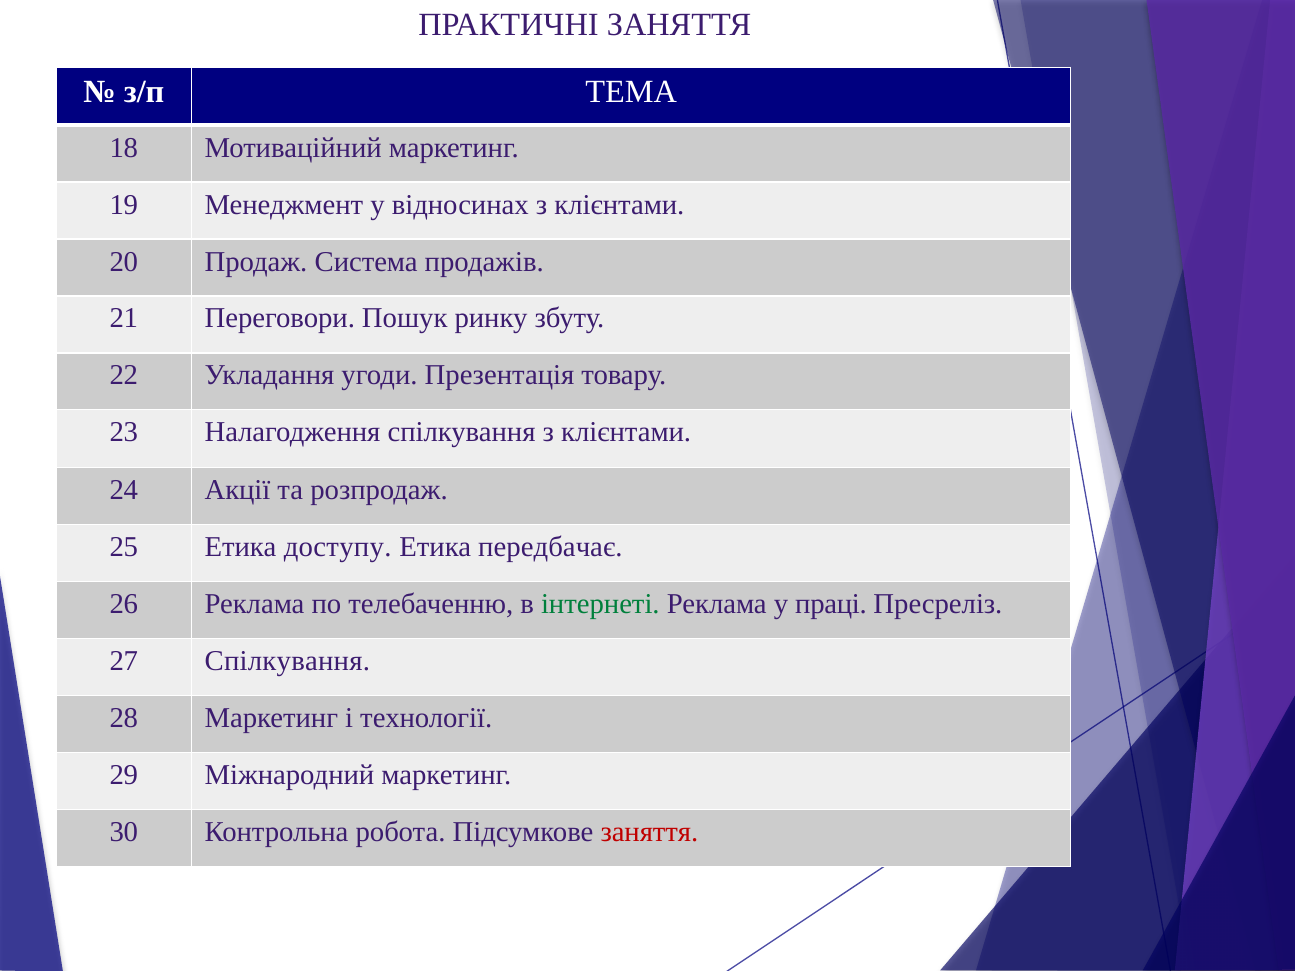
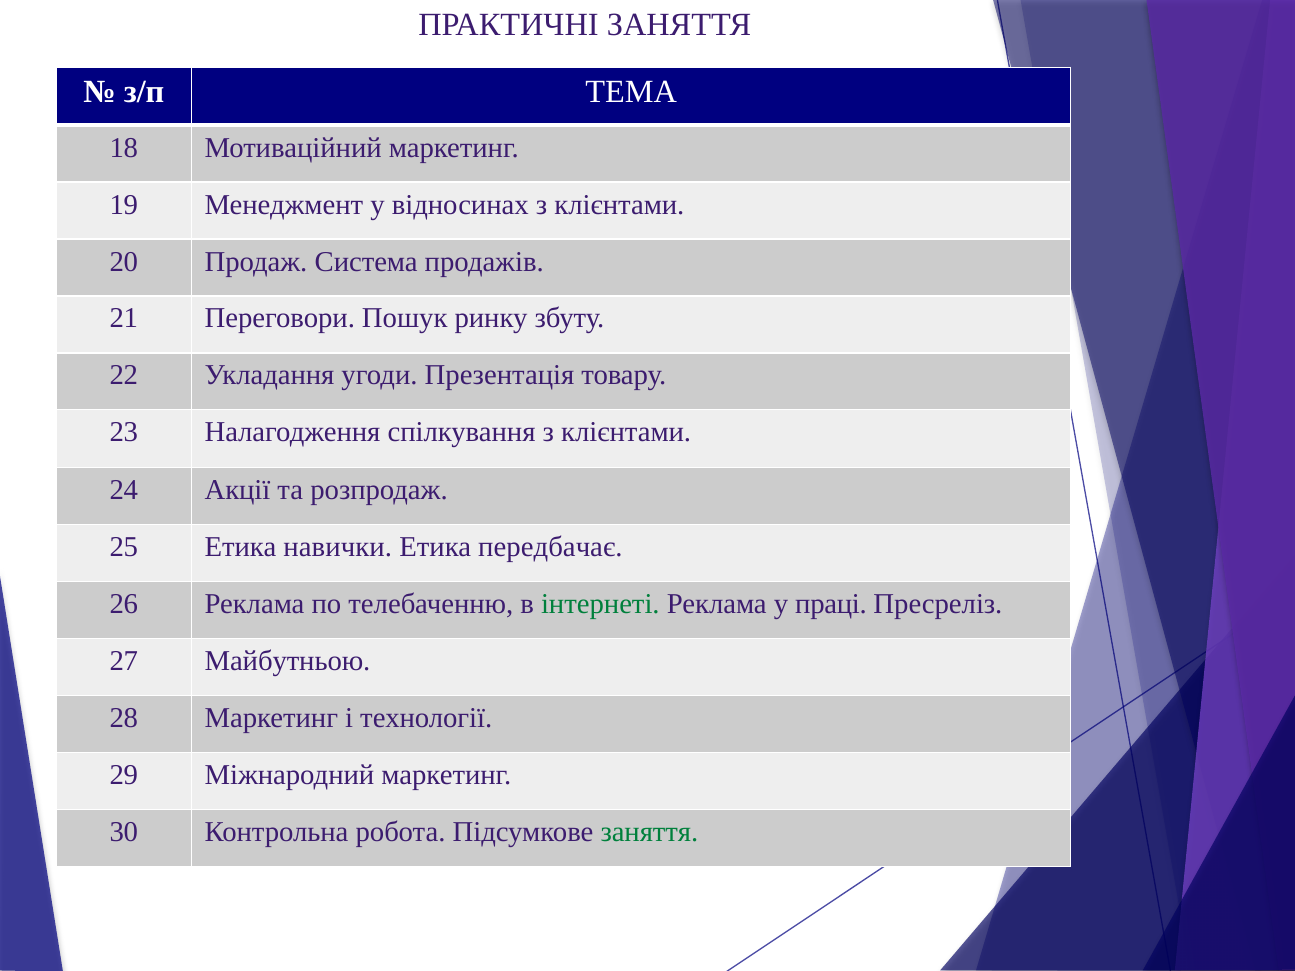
доступу: доступу -> навички (338, 547)
27 Спілкування: Спілкування -> Майбутньою (288, 661)
заняття colour: red -> green (649, 832)
